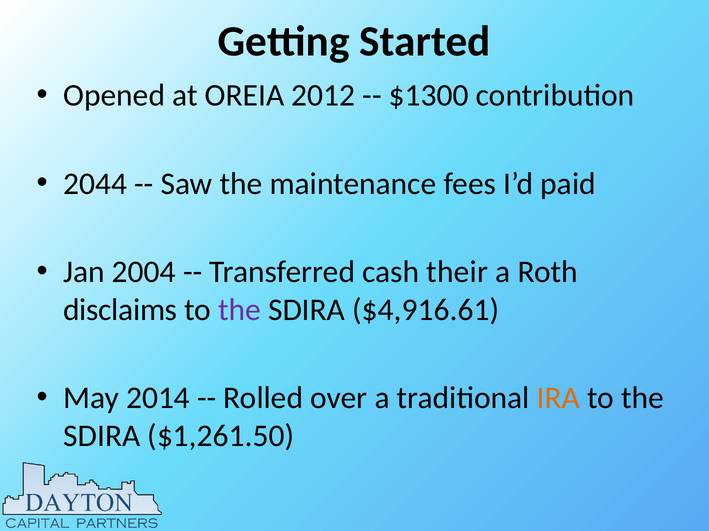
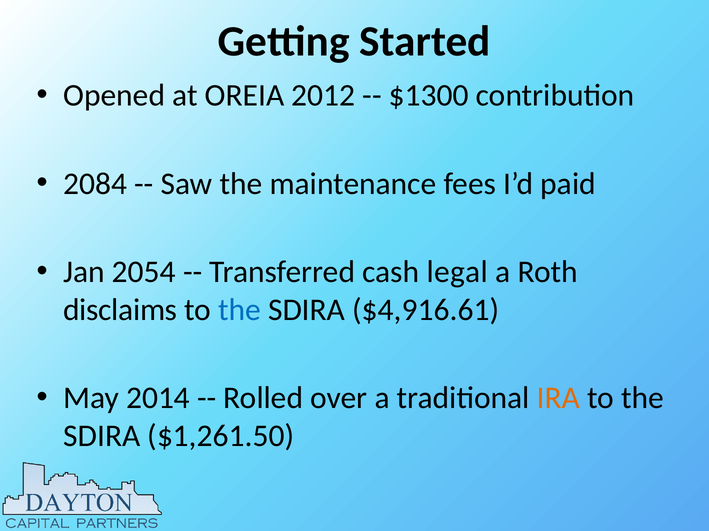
2044: 2044 -> 2084 (95, 184)
2004: 2004 -> 2054 (144, 272)
their: their -> legal (457, 272)
the colour: purple -> blue (240, 310)
